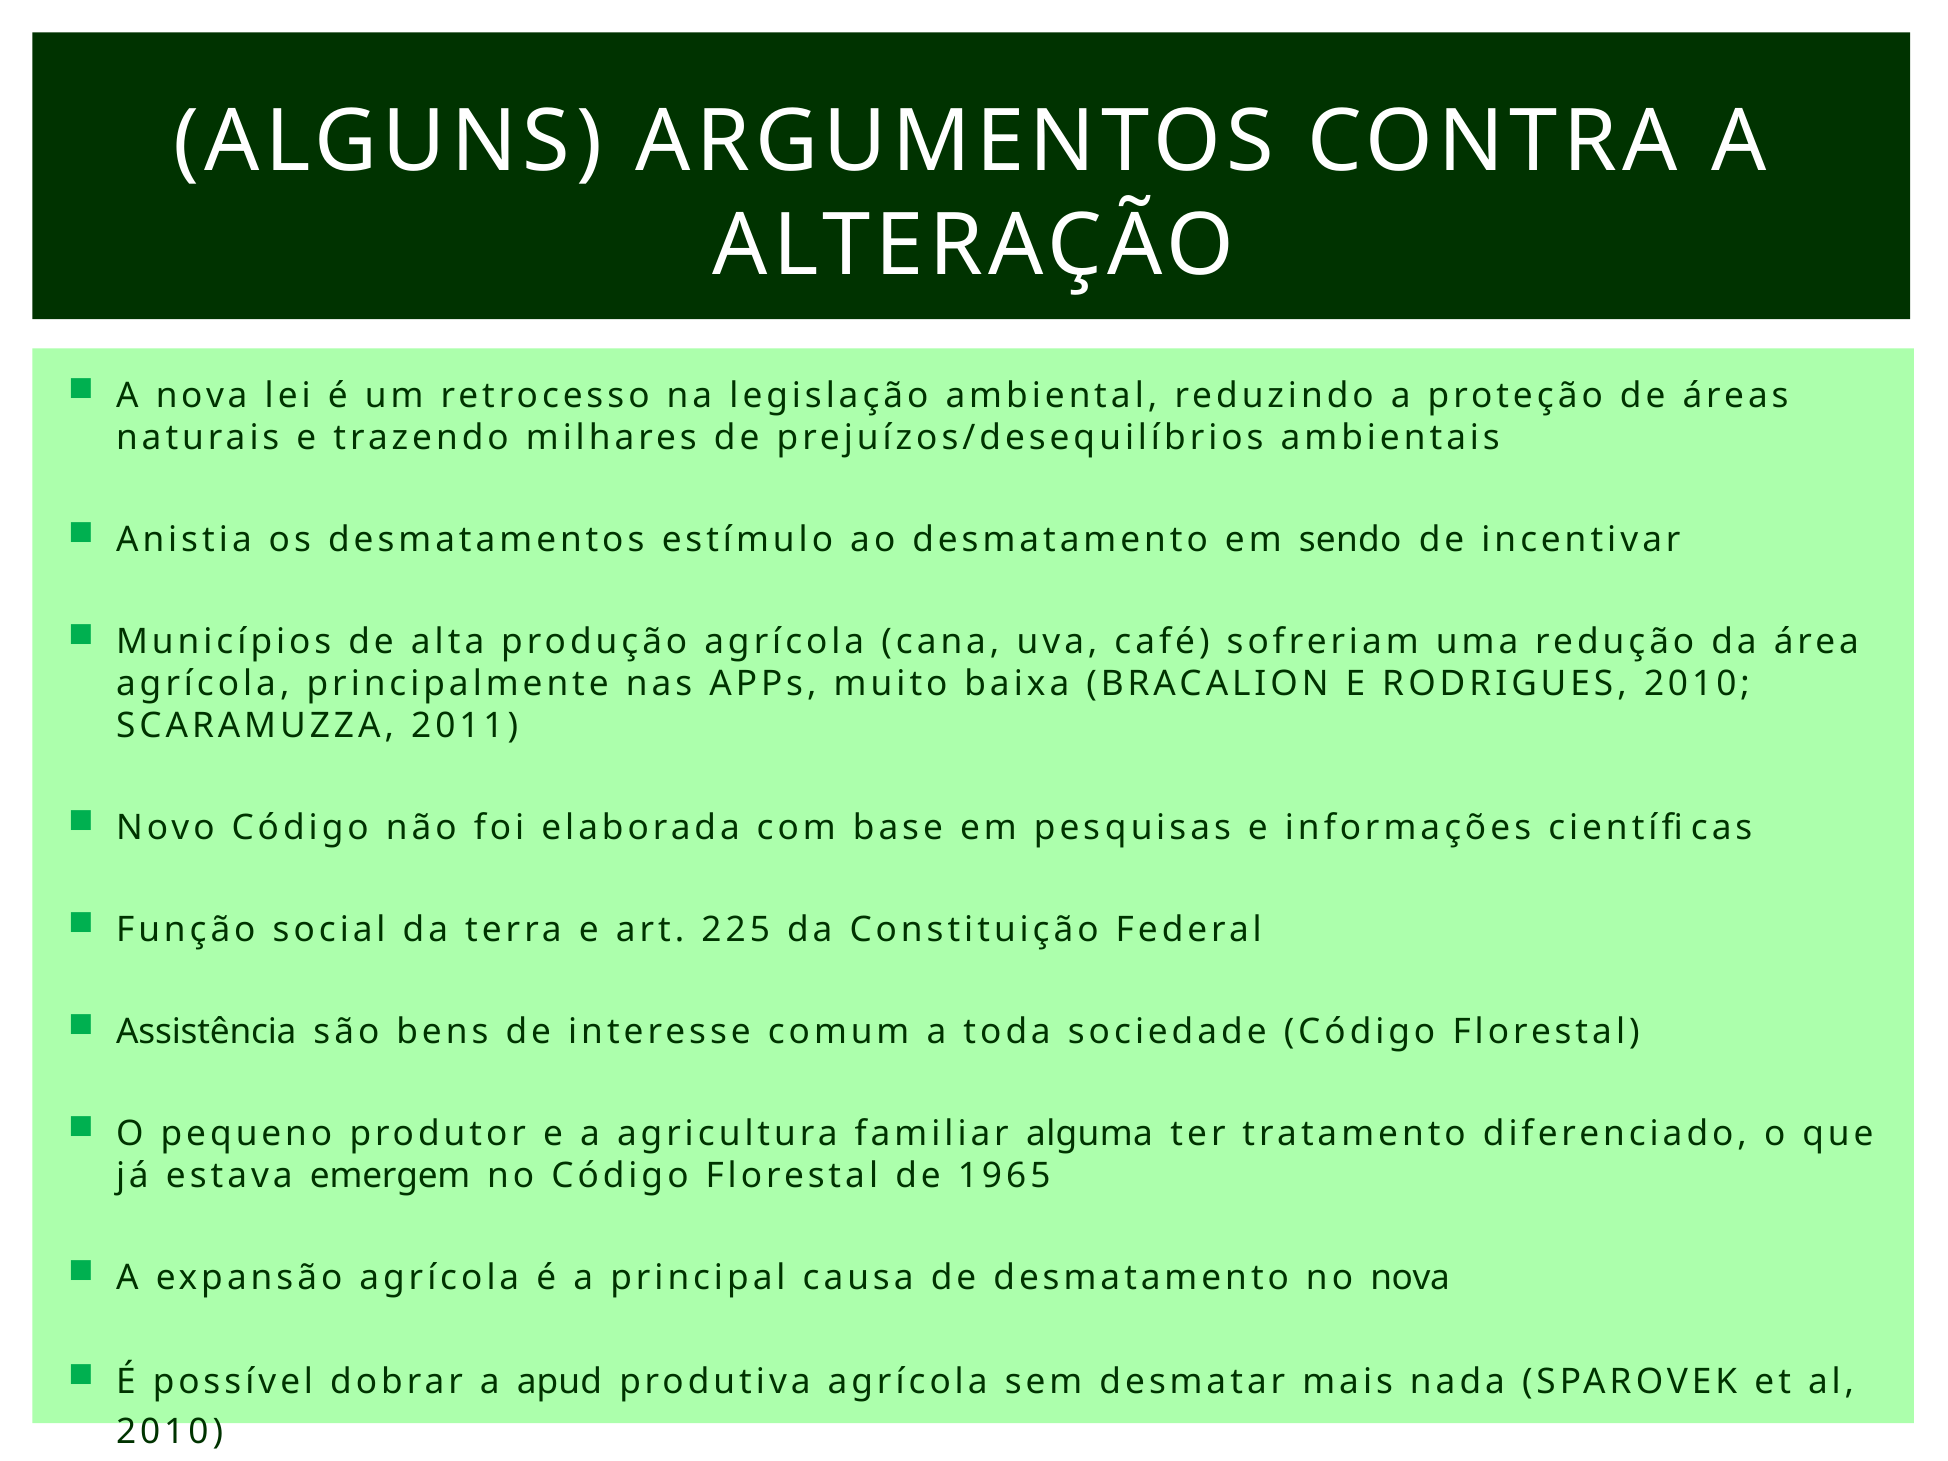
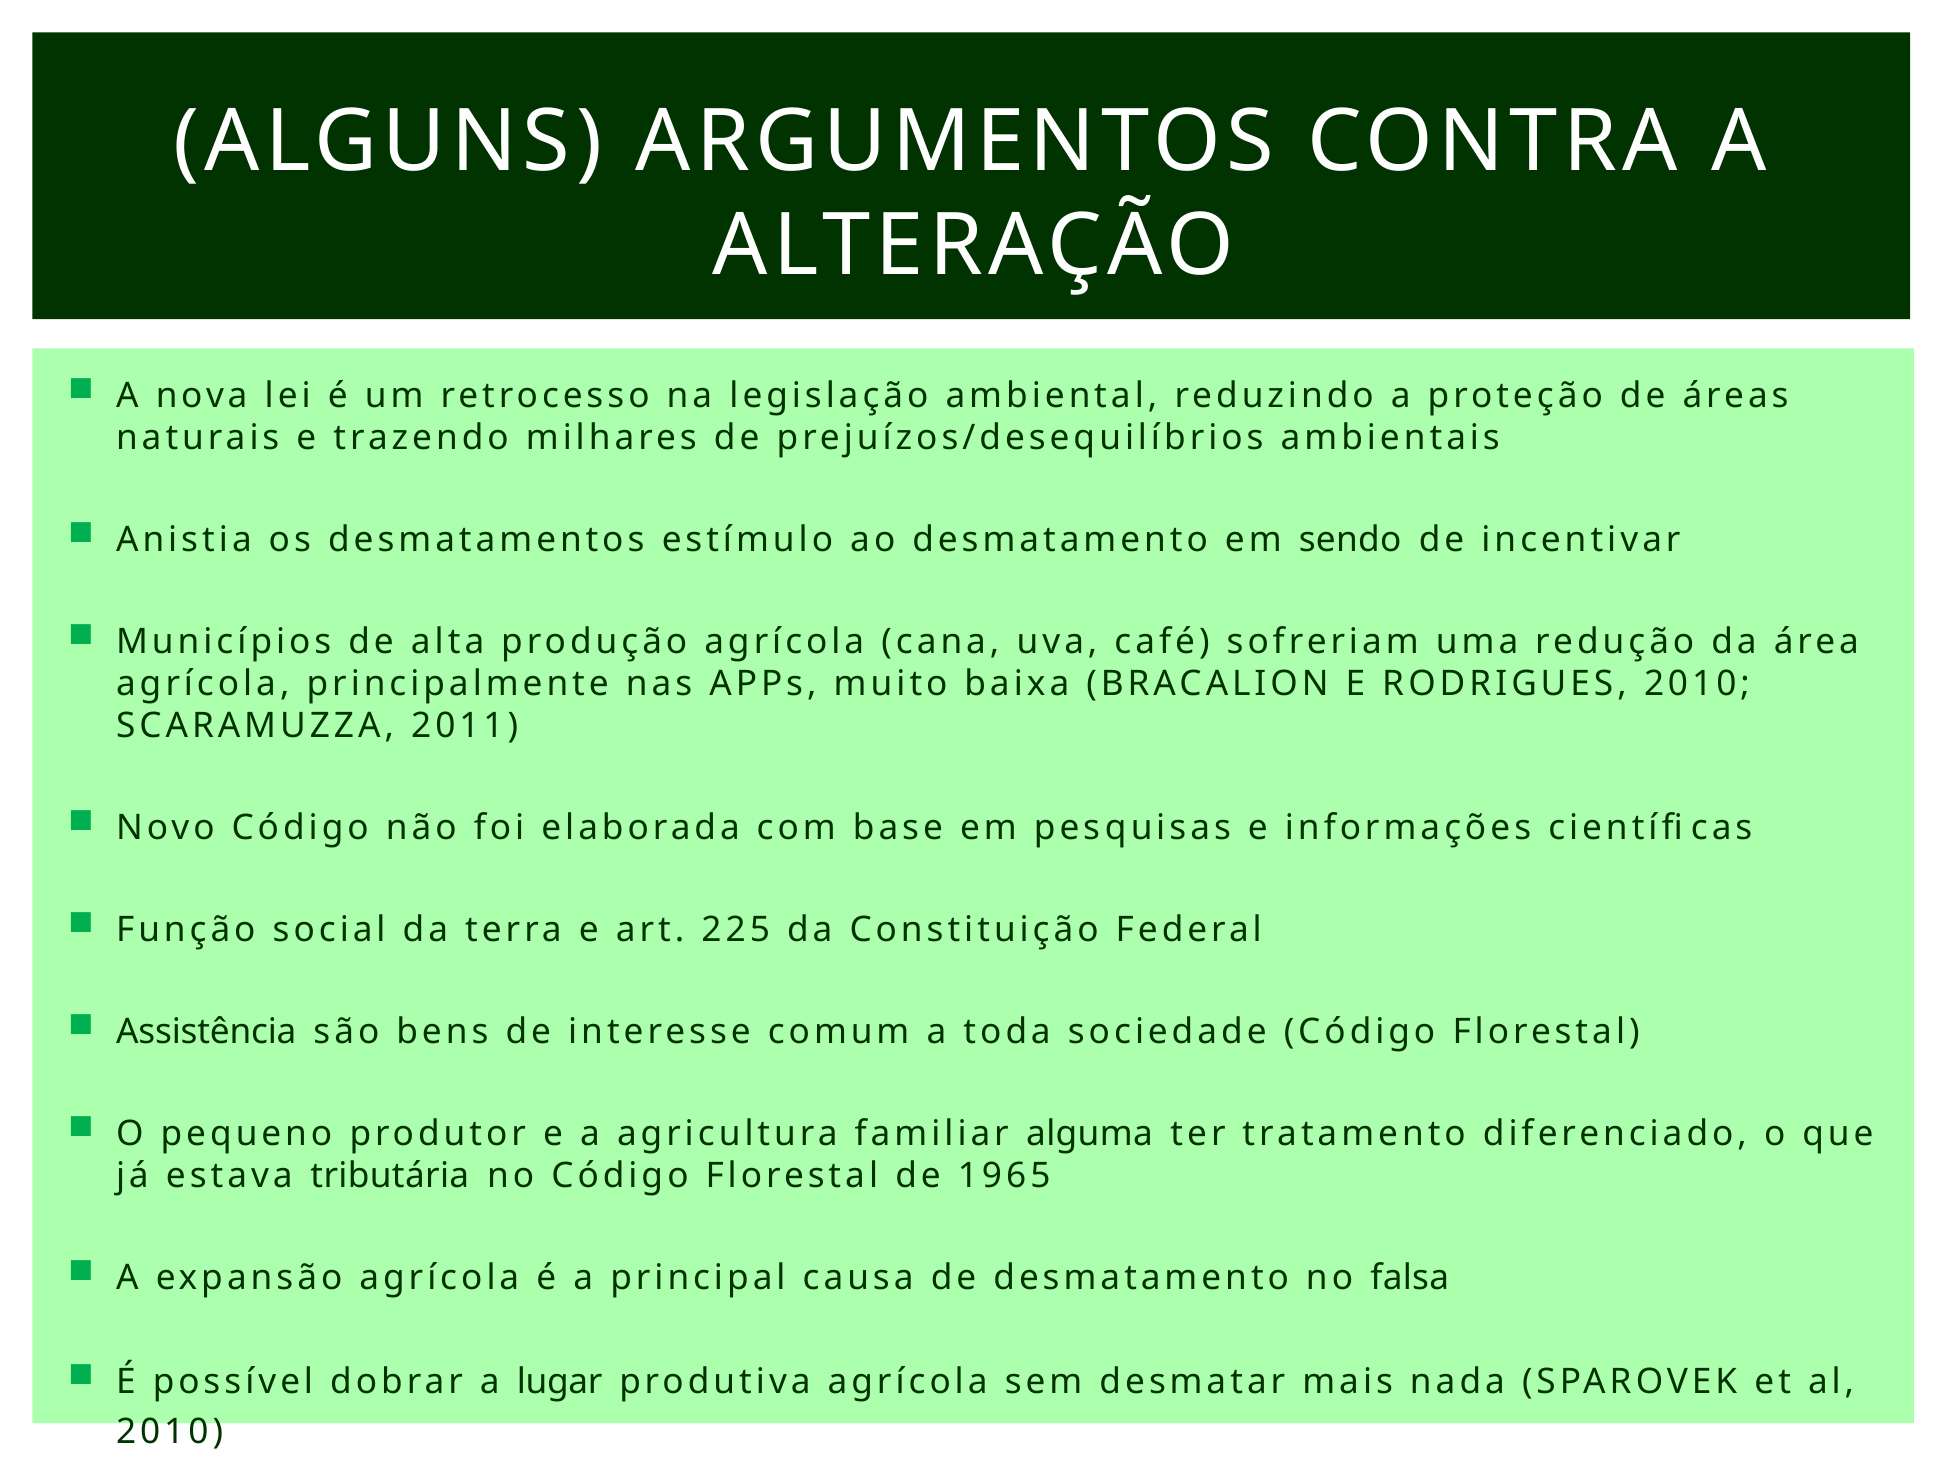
emergem: emergem -> tributária (390, 1176)
no nova: nova -> falsa (1410, 1278)
apud: apud -> lugar (560, 1382)
